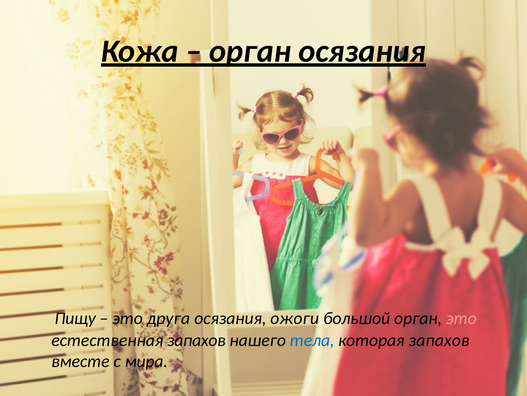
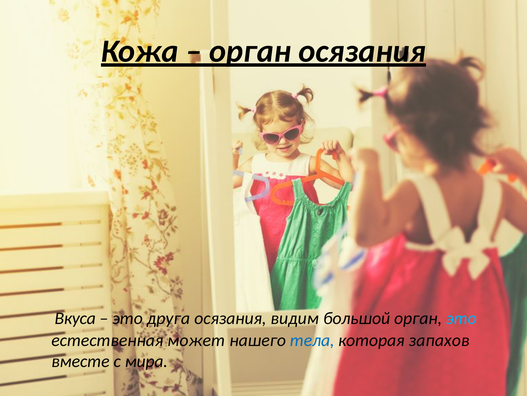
Пищу: Пищу -> Вкуса (75, 318)
ожоги: ожоги -> видим (295, 318)
это colour: pink -> light blue (461, 318)
естественная запахов: запахов -> может (196, 340)
